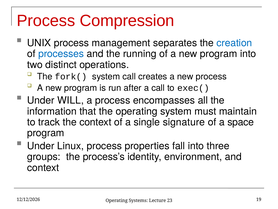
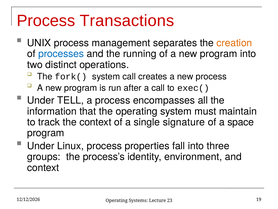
Compression: Compression -> Transactions (127, 21)
creation colour: blue -> orange (234, 43)
WILL: WILL -> TELL (71, 100)
